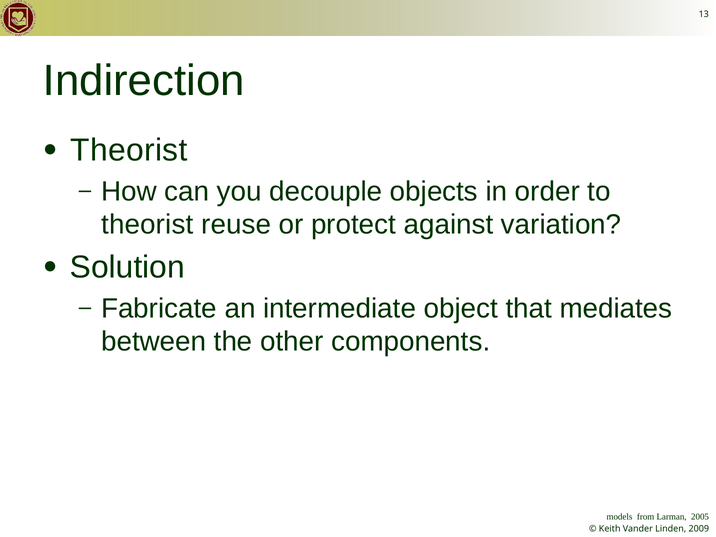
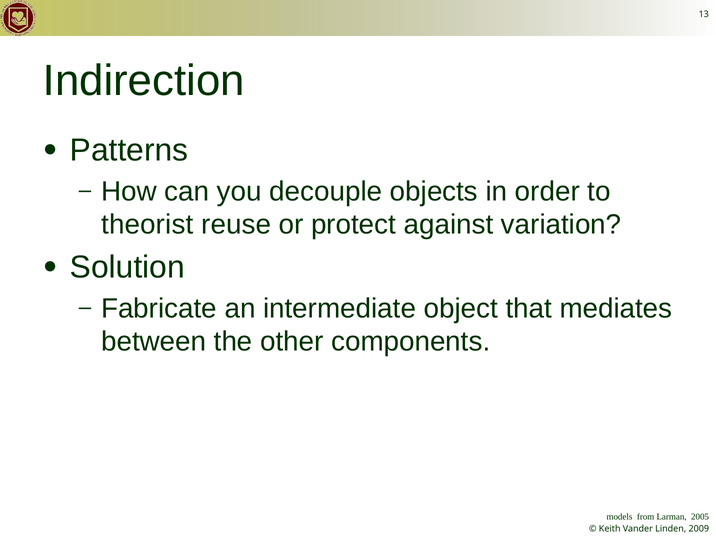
Theorist: Theorist -> Patterns (129, 150)
